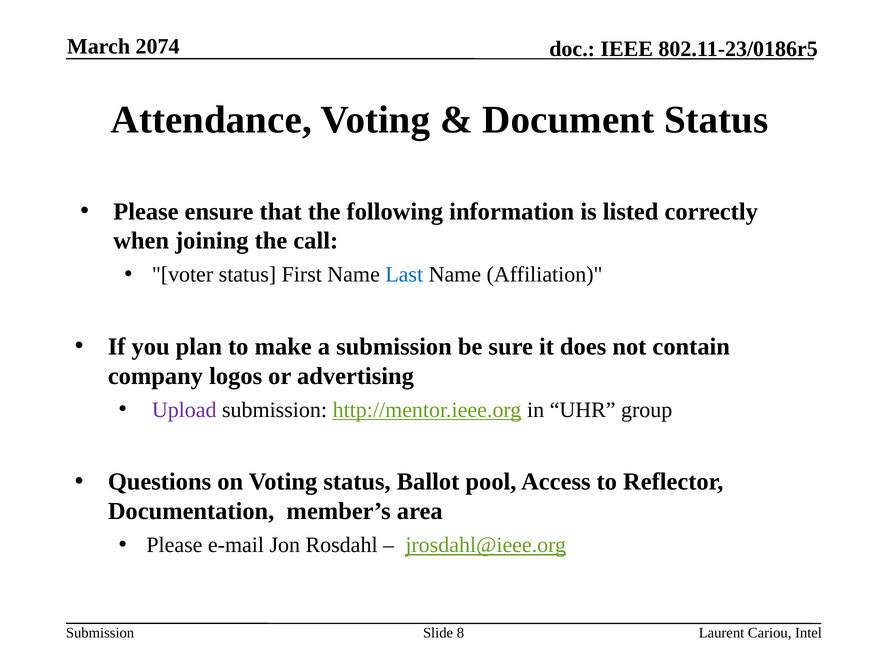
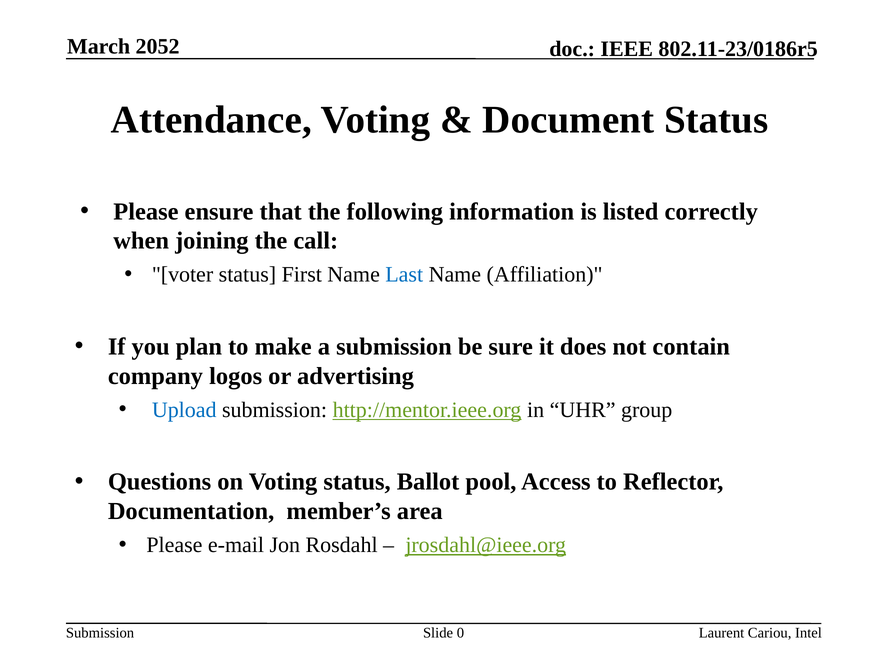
2074: 2074 -> 2052 (158, 47)
Upload colour: purple -> blue (184, 410)
8: 8 -> 0 (460, 633)
